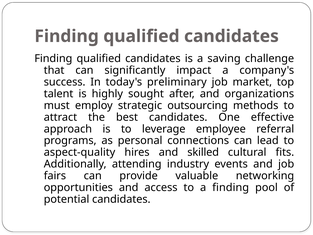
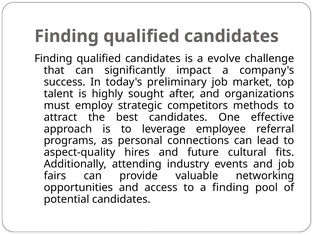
saving: saving -> evolve (224, 58)
outsourcing: outsourcing -> competitors (198, 105)
skilled: skilled -> future (203, 152)
